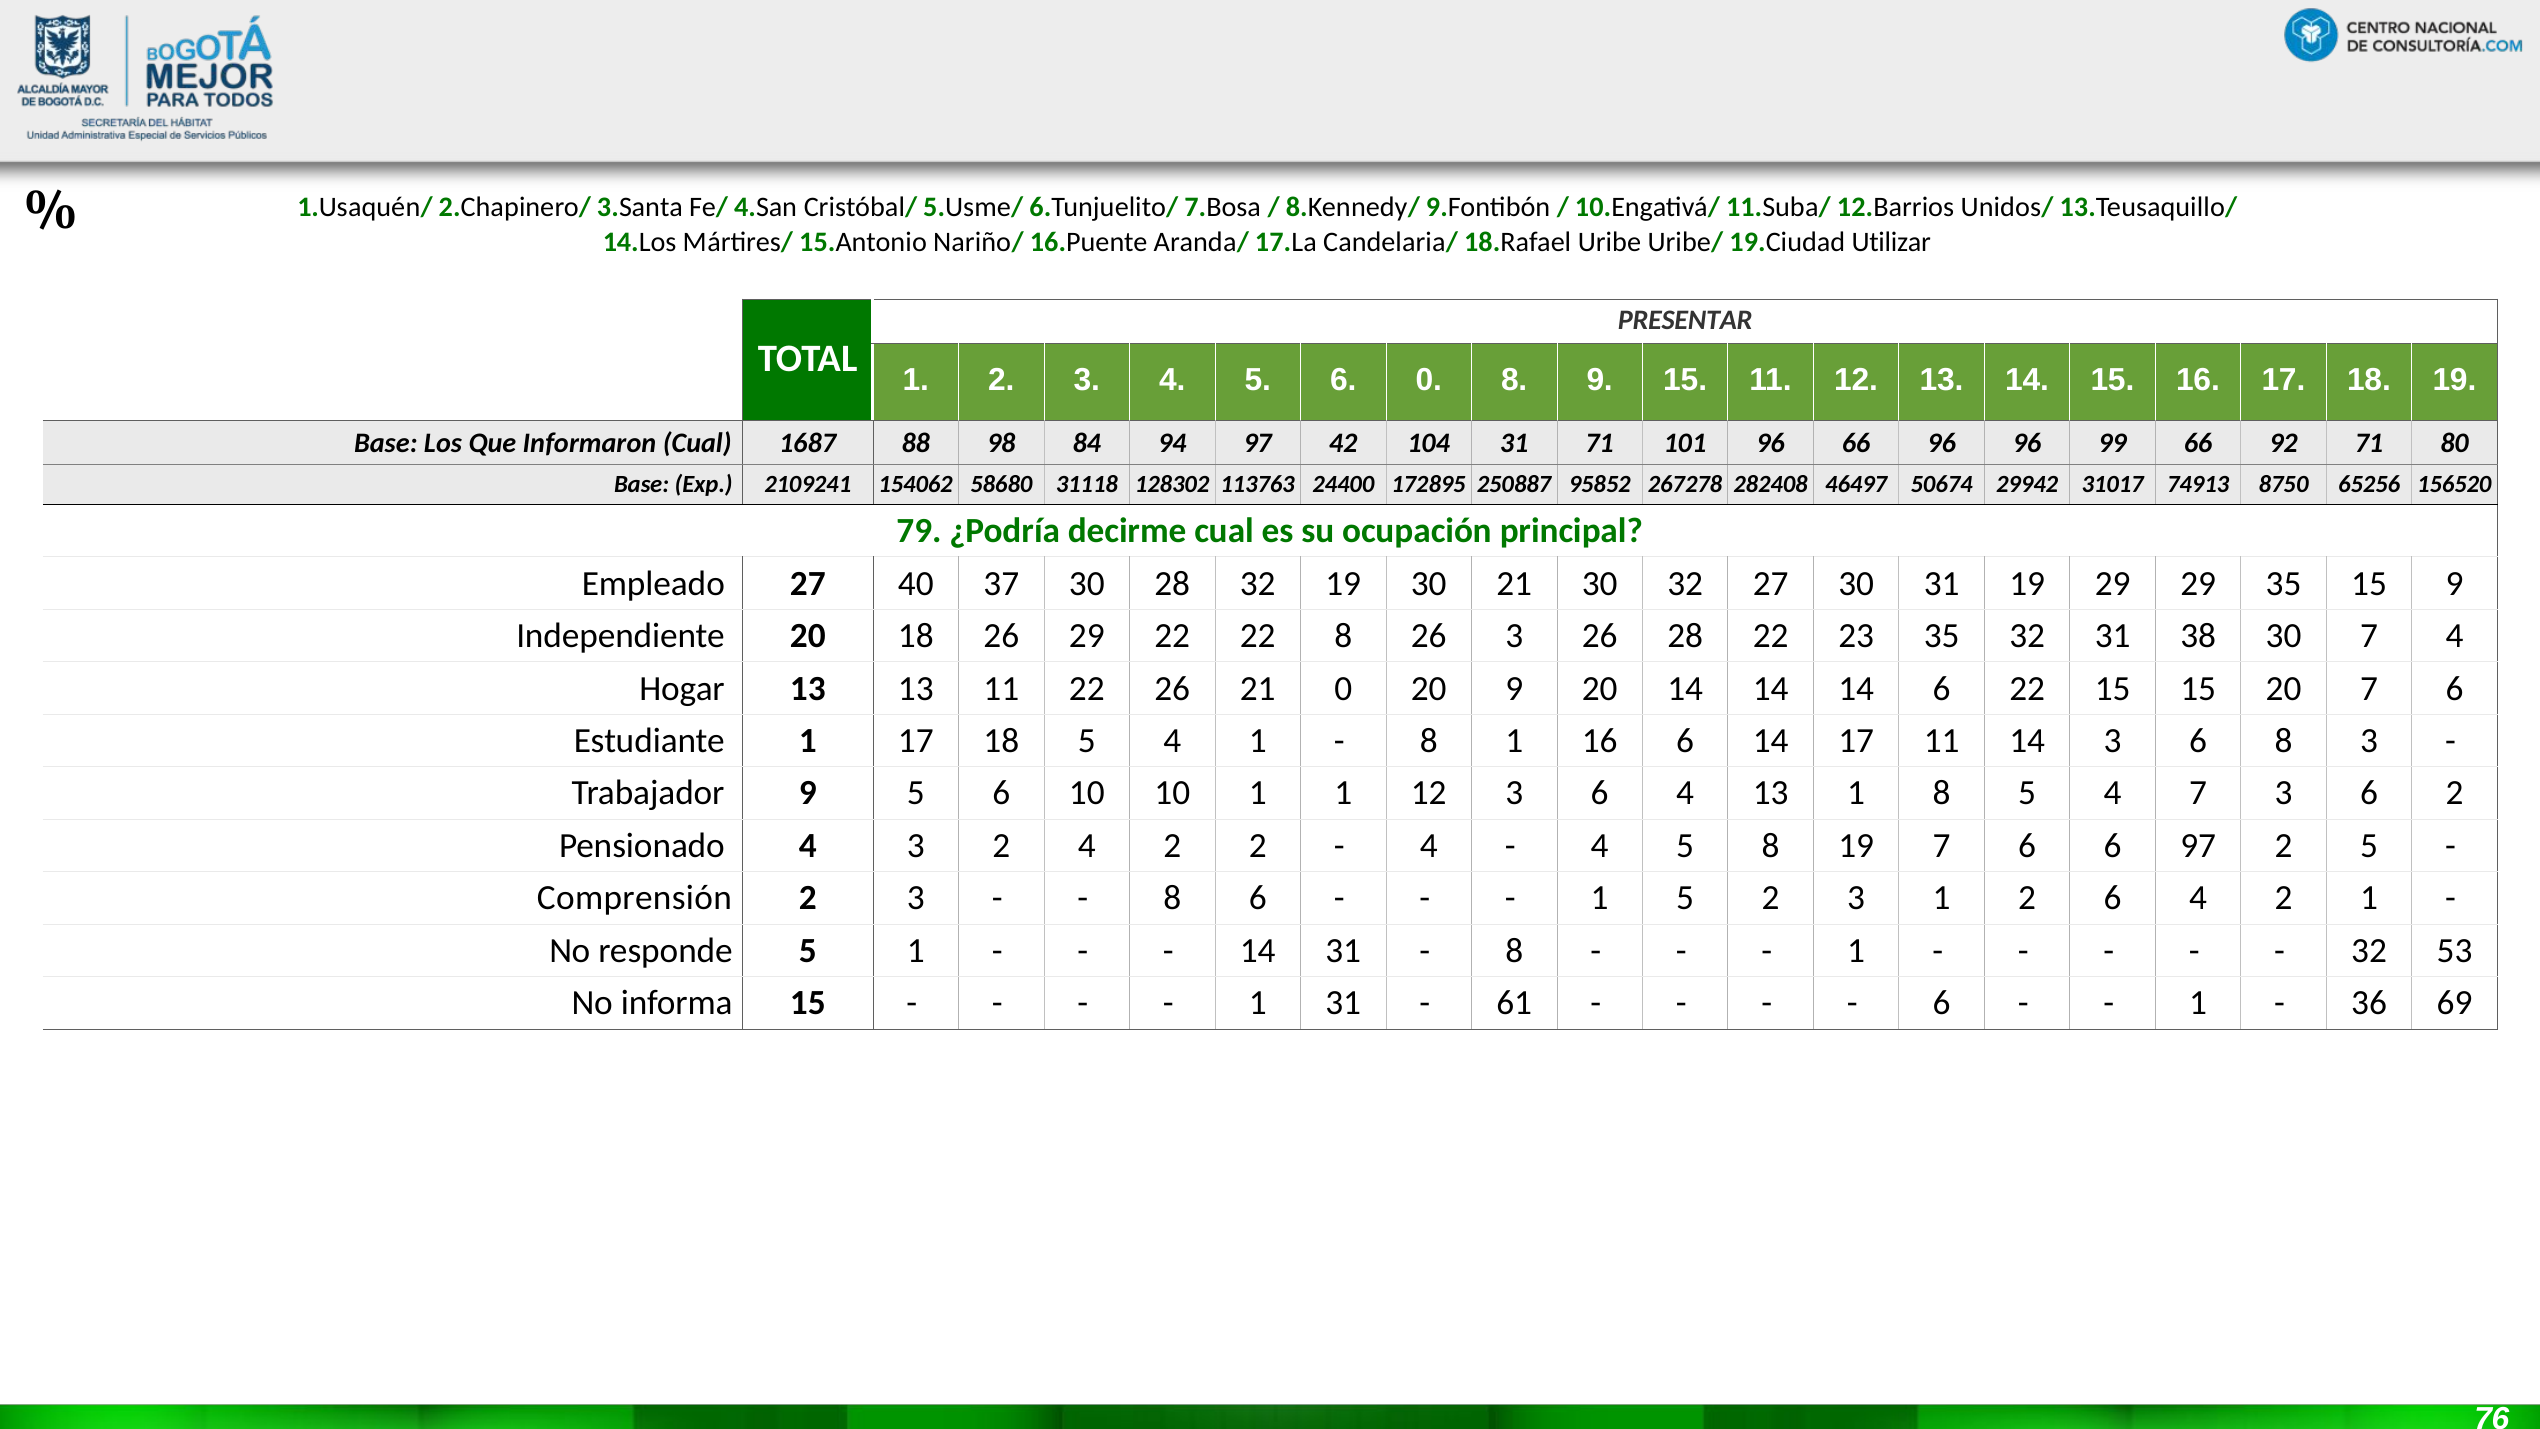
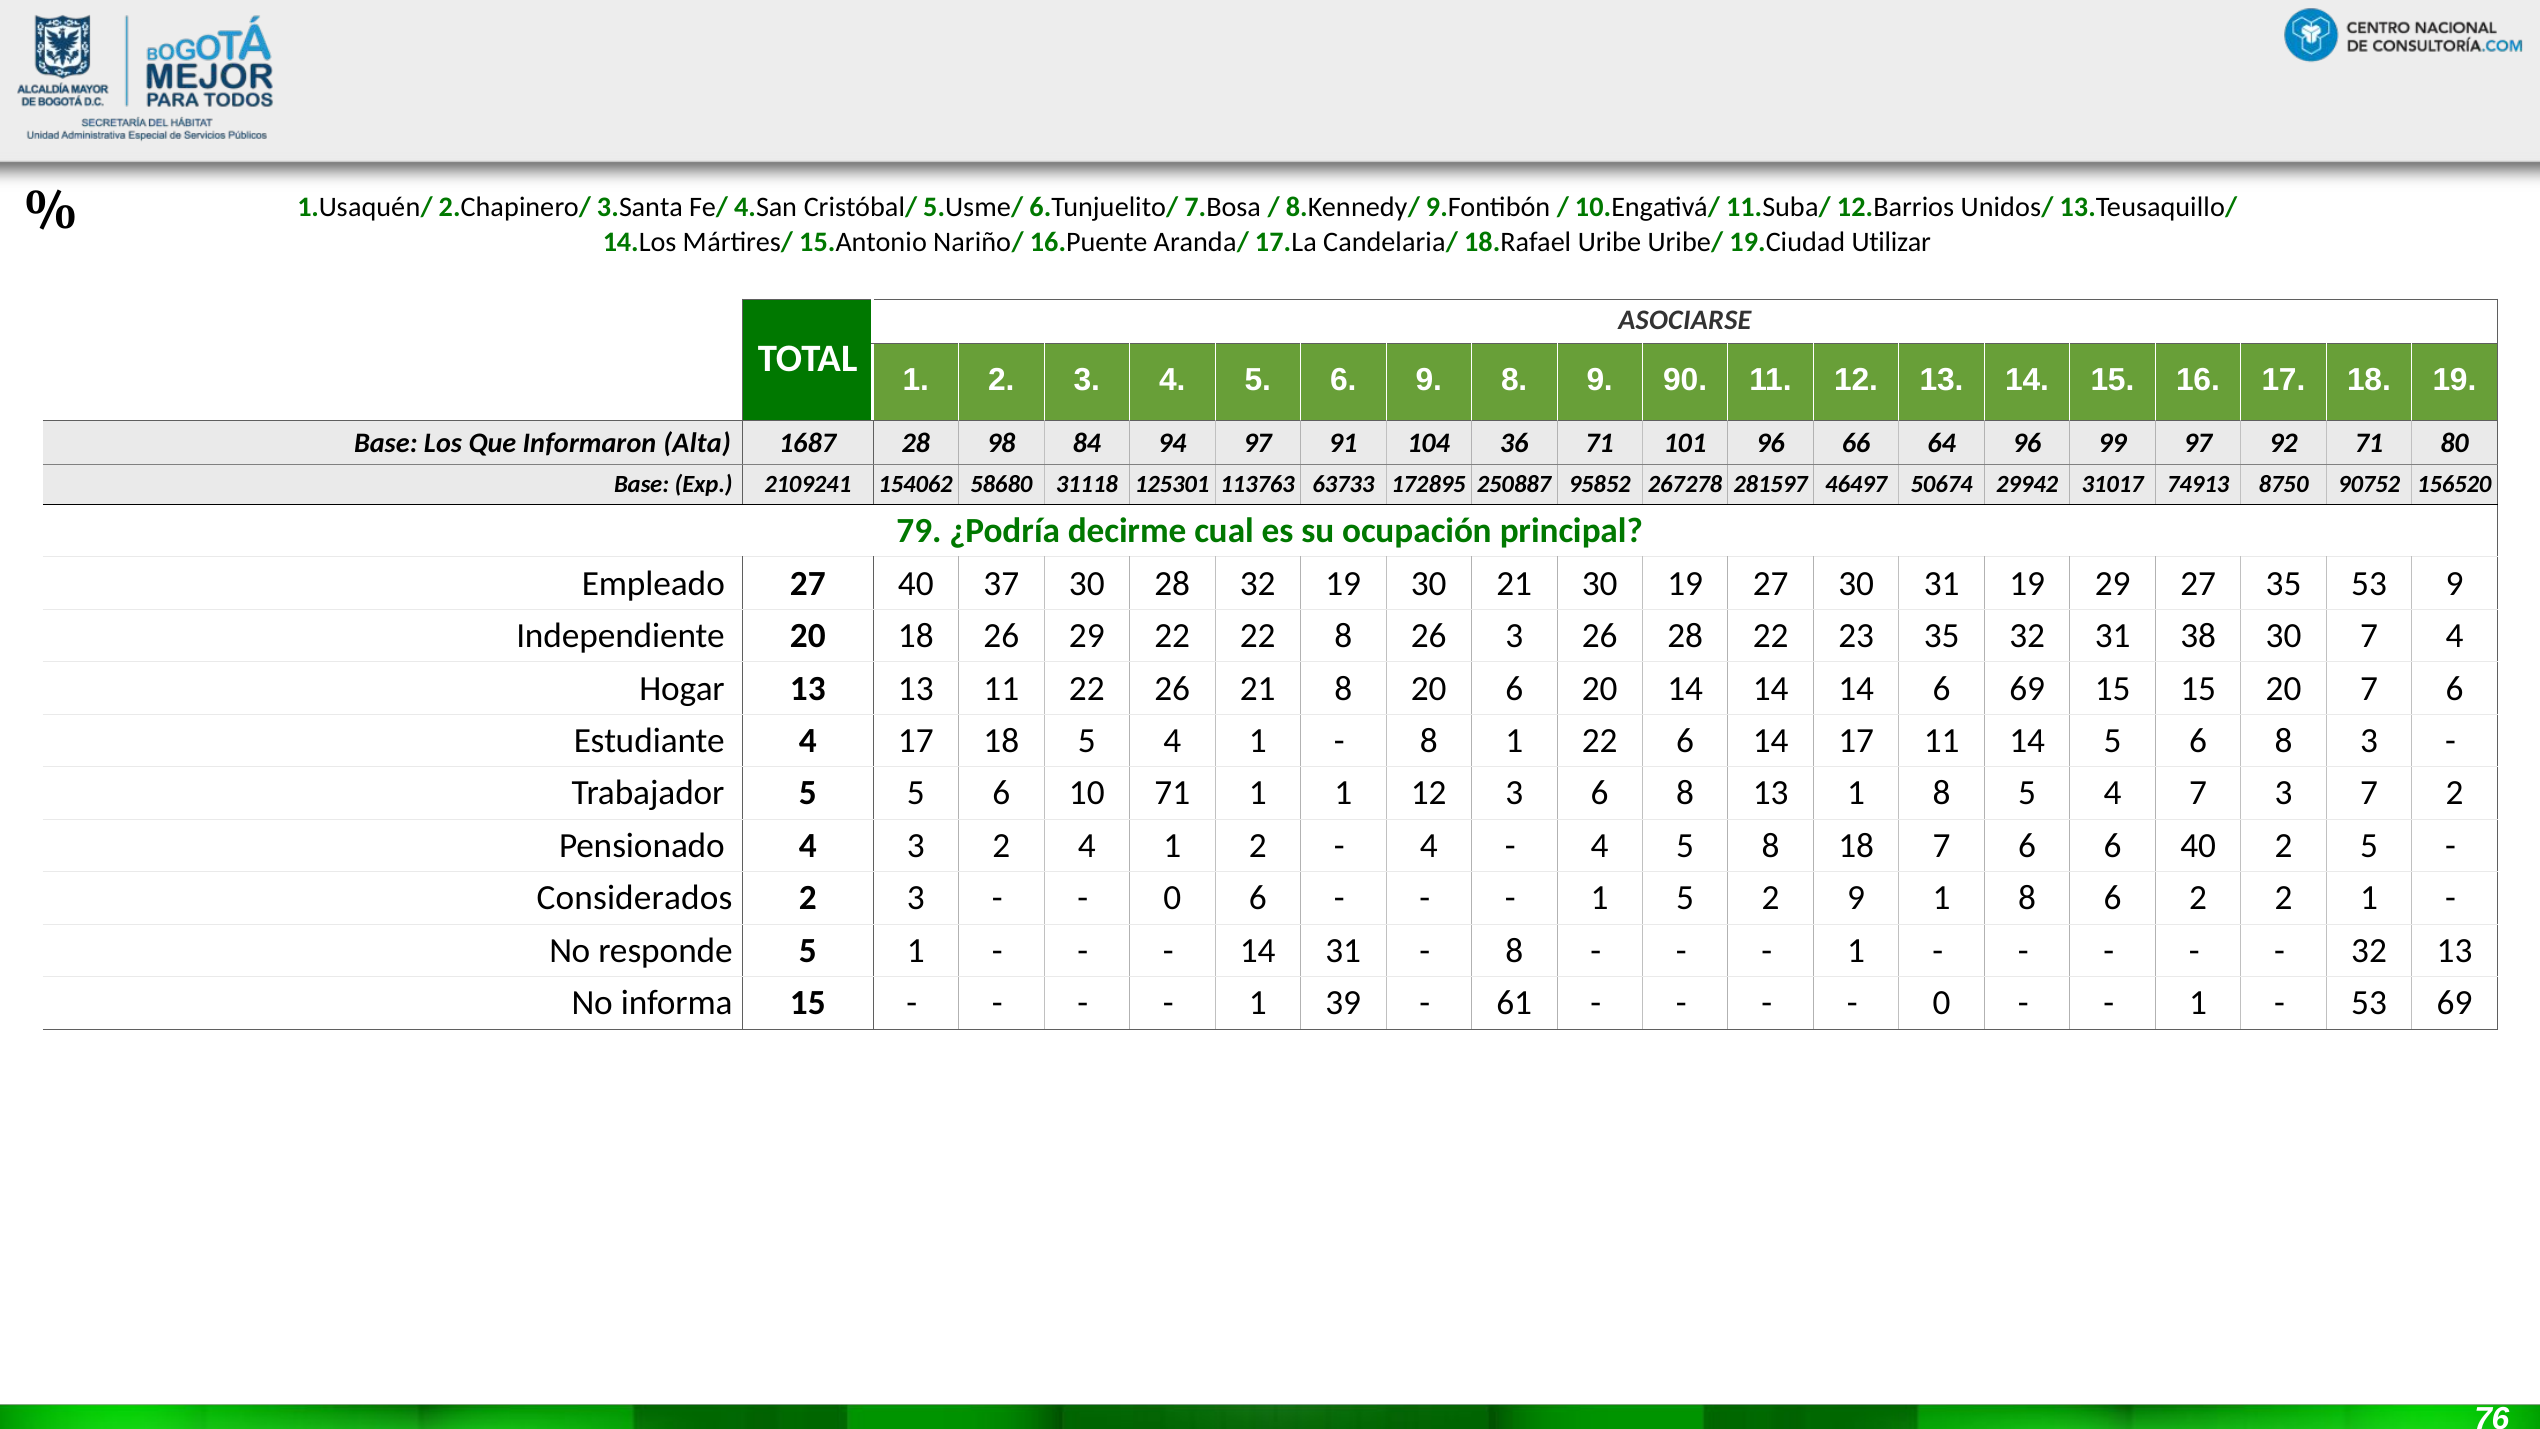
PRESENTAR: PRESENTAR -> ASOCIARSE (1685, 320)
6 0: 0 -> 9 (1429, 380)
9 15: 15 -> 90 (1685, 380)
Informaron Cual: Cual -> Alta (697, 443)
1687 88: 88 -> 28 (916, 443)
42: 42 -> 91 (1343, 443)
104 31: 31 -> 36 (1514, 443)
66 96: 96 -> 64 (1942, 443)
99 66: 66 -> 97 (2198, 443)
128302: 128302 -> 125301 (1172, 485)
24400: 24400 -> 63733 (1343, 485)
282408: 282408 -> 281597 (1771, 485)
65256: 65256 -> 90752 (2369, 485)
30 32: 32 -> 19 (1685, 583)
29 29: 29 -> 27 (2198, 583)
35 15: 15 -> 53 (2369, 583)
21 0: 0 -> 8 (1343, 688)
20 9: 9 -> 6 (1514, 688)
6 22: 22 -> 69 (2027, 688)
Estudiante 1: 1 -> 4 (808, 741)
1 16: 16 -> 22 (1600, 741)
14 3: 3 -> 5 (2113, 741)
Trabajador 9: 9 -> 5 (808, 793)
10 10: 10 -> 71 (1172, 793)
3 6 4: 4 -> 8 (1685, 793)
7 3 6: 6 -> 7 (2369, 793)
2 4 2: 2 -> 1 (1172, 846)
8 19: 19 -> 18 (1856, 846)
6 97: 97 -> 40 (2198, 846)
Comprensión: Comprensión -> Considerados (635, 898)
8: 8 -> 0 (1172, 898)
5 2 3: 3 -> 9 (1856, 898)
2: 2 -> 8 (2027, 898)
4: 4 -> 2 (2198, 898)
32 53: 53 -> 13 (2455, 951)
1 31: 31 -> 39 (1343, 1003)
6: 6 -> 0 (1942, 1003)
36: 36 -> 53 (2369, 1003)
